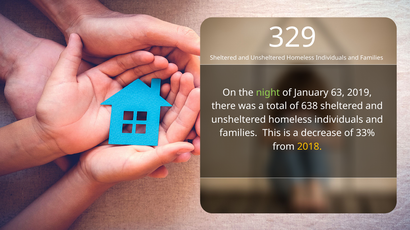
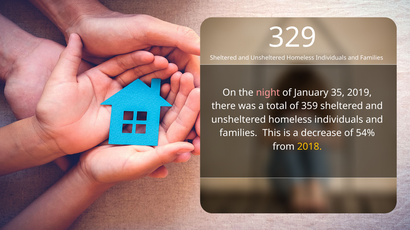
night colour: light green -> pink (268, 93)
63: 63 -> 35 (338, 93)
638: 638 -> 359 (309, 106)
33%: 33% -> 54% (365, 133)
